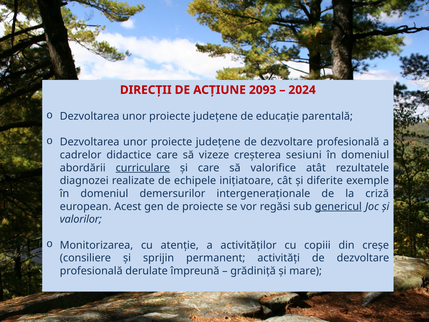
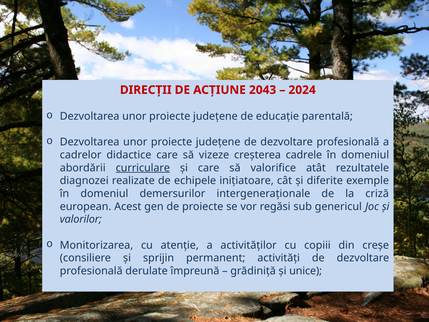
2093: 2093 -> 2043 (263, 90)
sesiuni: sesiuni -> cadrele (304, 155)
genericul underline: present -> none (338, 206)
mare: mare -> unice (306, 271)
